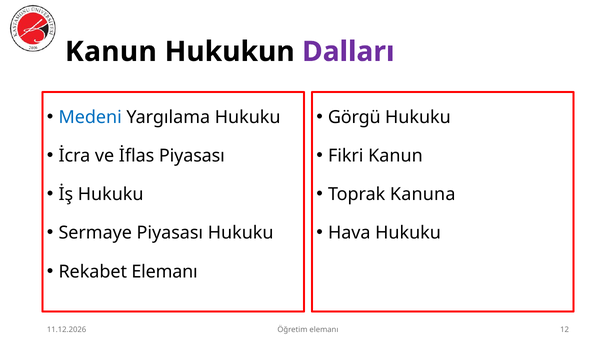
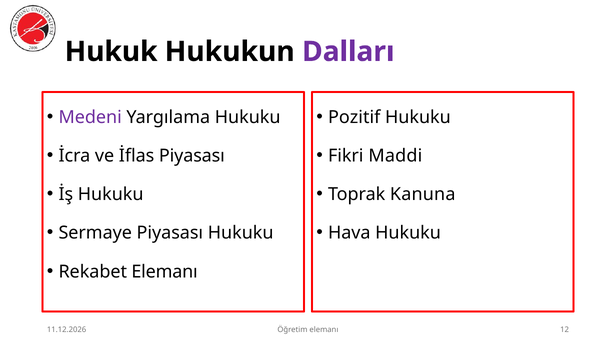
Kanun: Kanun -> Hukuk (111, 52)
Medeni colour: blue -> purple (90, 117)
Görgü: Görgü -> Pozitif (354, 117)
Fikri Kanun: Kanun -> Maddi (395, 156)
